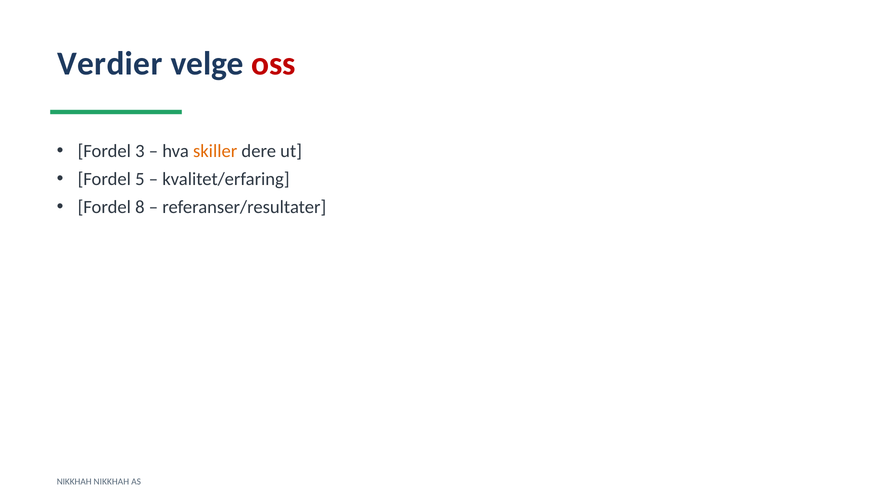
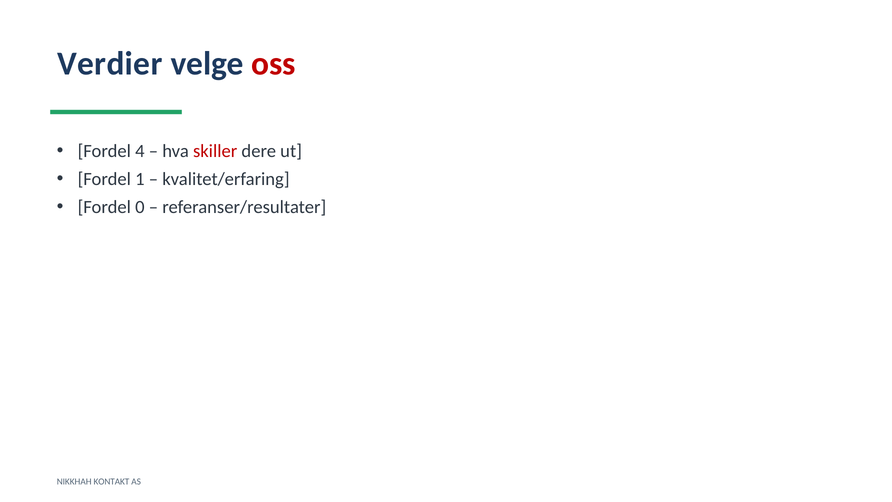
3: 3 -> 4 (140, 151)
skiller colour: orange -> red (215, 151)
5: 5 -> 1 (140, 179)
8: 8 -> 0 (140, 207)
NIKKHAH NIKKHAH: NIKKHAH -> KONTAKT (111, 481)
